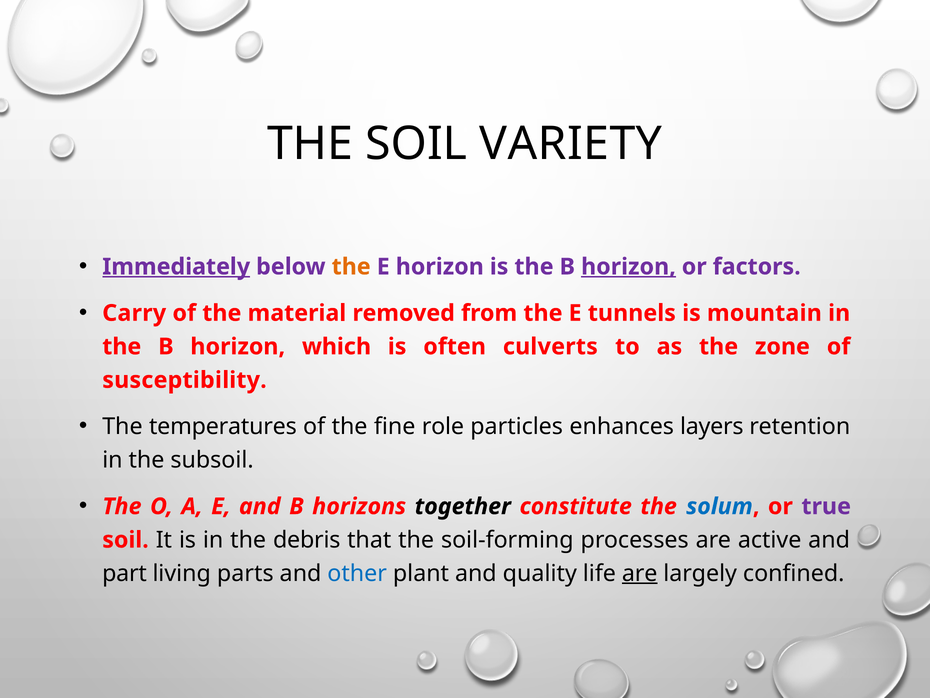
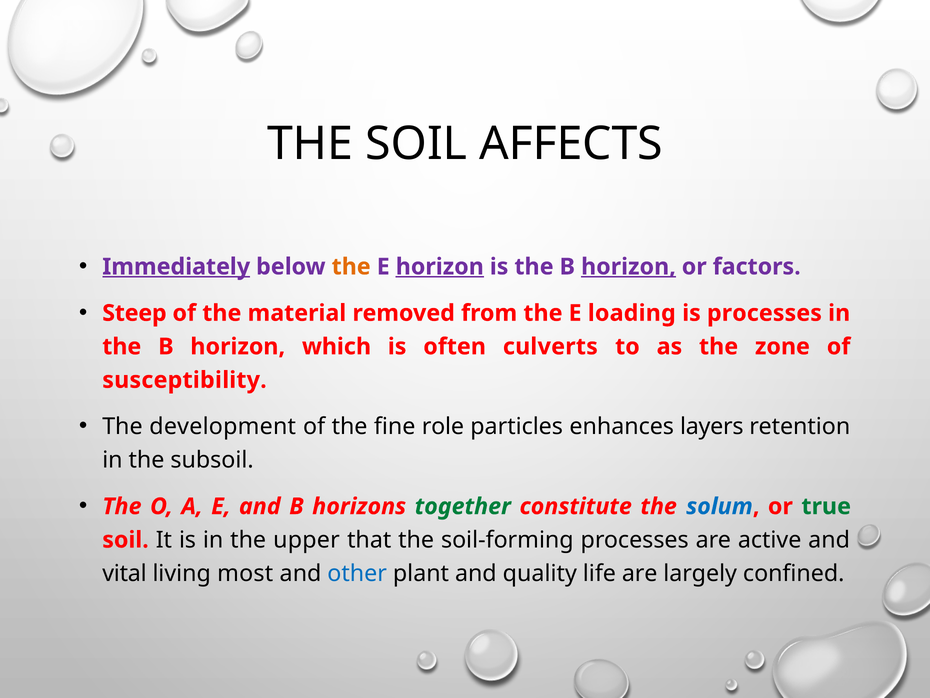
VARIETY: VARIETY -> AFFECTS (571, 144)
horizon underline: none -> present (440, 267)
Carry: Carry -> Steep (134, 313)
tunnels: tunnels -> loading (632, 313)
is mountain: mountain -> processes (764, 313)
temperatures: temperatures -> development (223, 426)
together colour: black -> green (463, 506)
true colour: purple -> green (826, 506)
debris: debris -> upper (307, 540)
part: part -> vital (124, 573)
parts: parts -> most (245, 573)
are underline: present -> none (640, 573)
